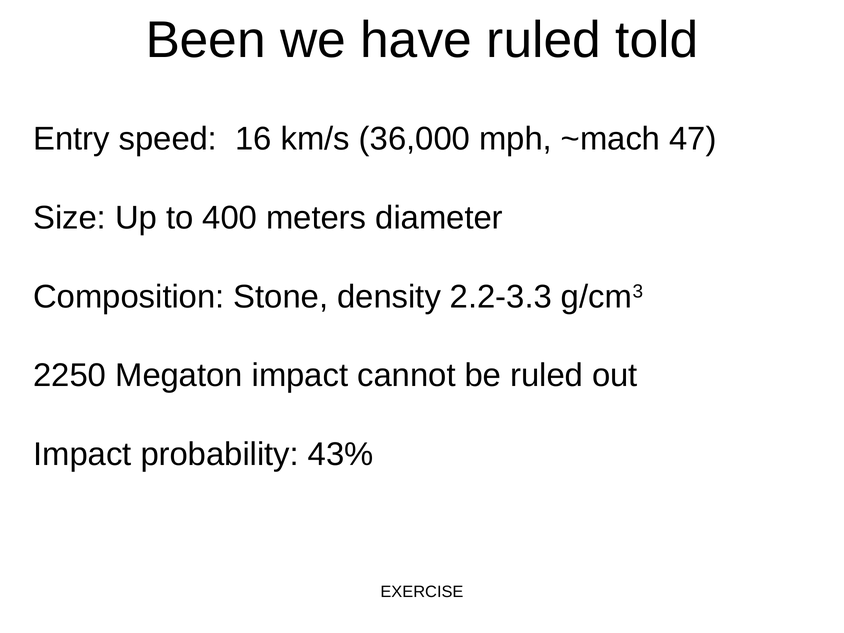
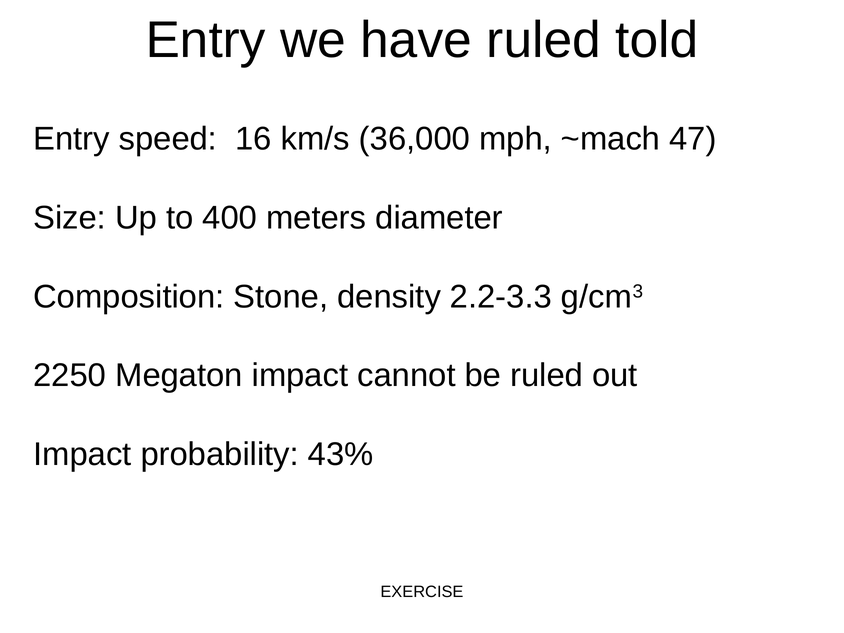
Been: Been -> Entry (206, 40)
